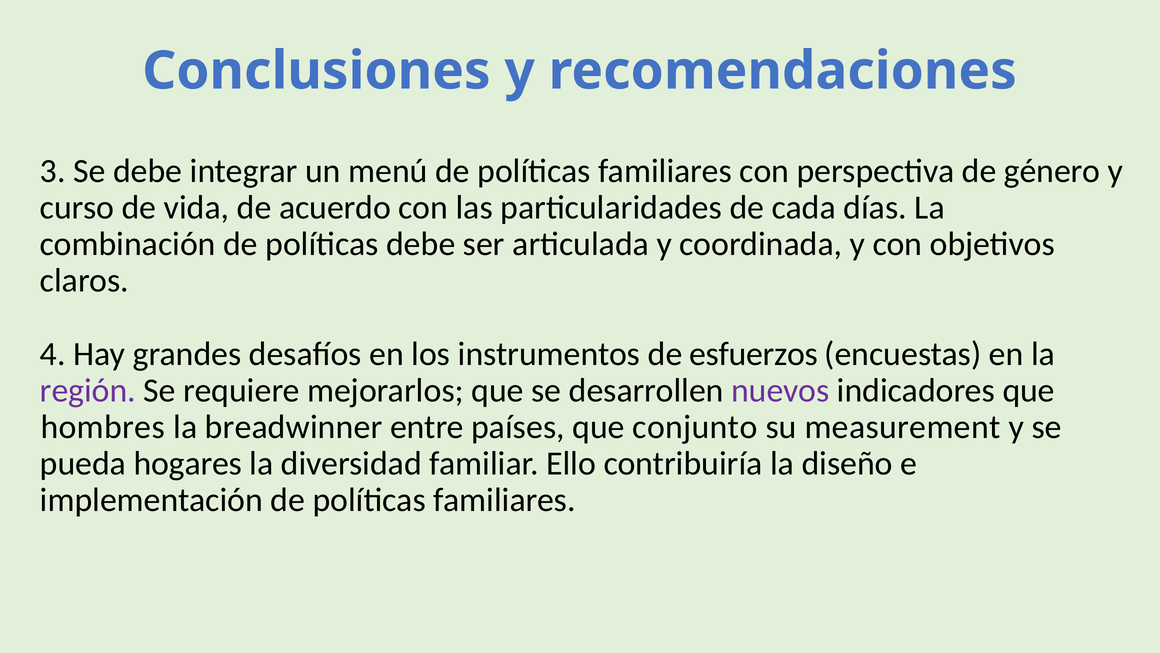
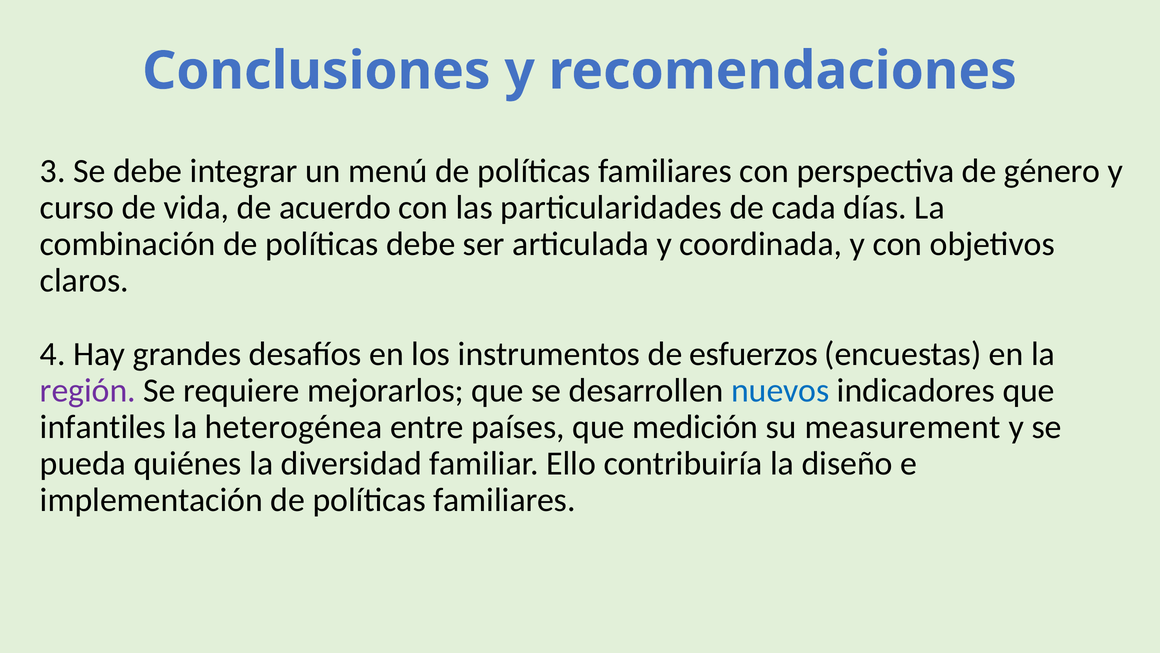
nuevos colour: purple -> blue (780, 390)
hombres: hombres -> infantiles (103, 427)
breadwinner: breadwinner -> heterogénea (294, 427)
conjunto: conjunto -> medición (695, 427)
hogares: hogares -> quiénes (188, 463)
